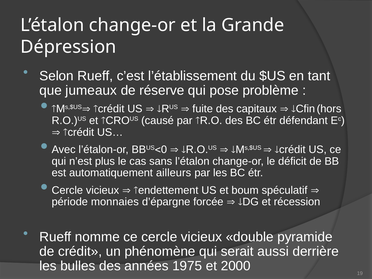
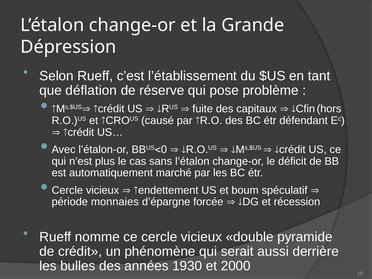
jumeaux: jumeaux -> déflation (91, 90)
ailleurs: ailleurs -> marché (174, 173)
1975: 1975 -> 1930 (187, 266)
